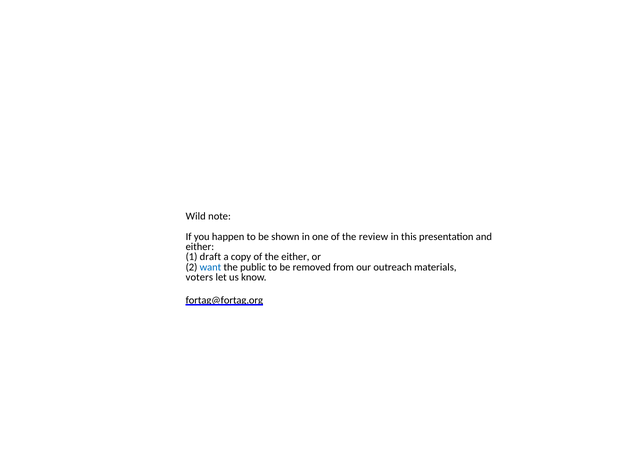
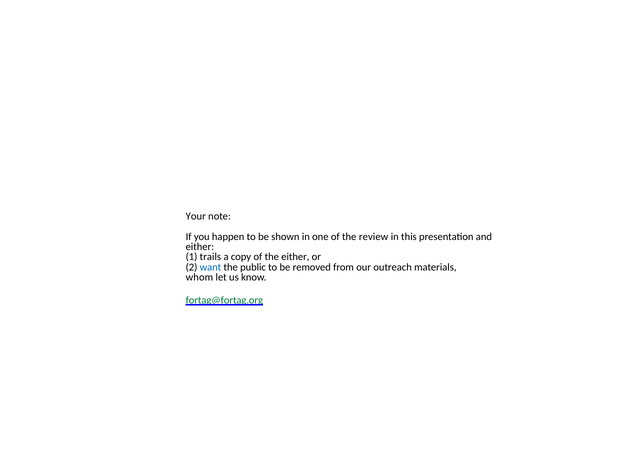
Wild: Wild -> Your (196, 216)
draft: draft -> trails (210, 257)
voters: voters -> whom (199, 277)
fortag@fortag.org colour: black -> green (224, 300)
